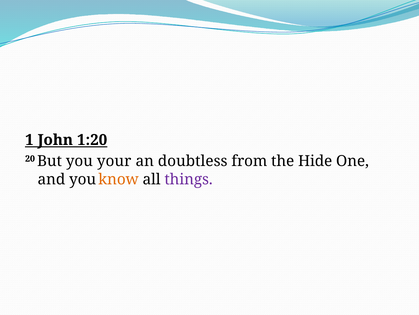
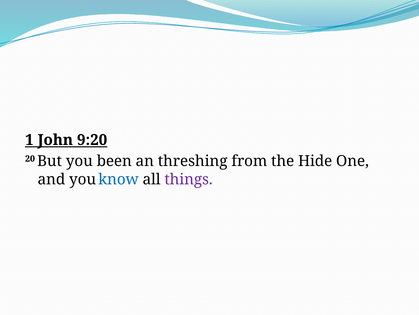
1:20: 1:20 -> 9:20 (92, 140)
your: your -> been (114, 161)
doubtless: doubtless -> threshing (193, 161)
know colour: orange -> blue (119, 179)
